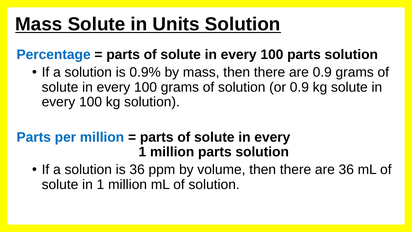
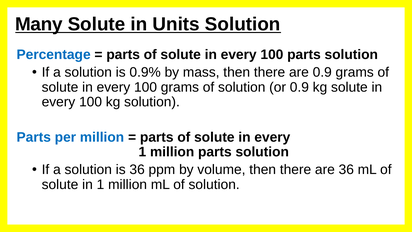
Mass: Mass -> Many (39, 24)
